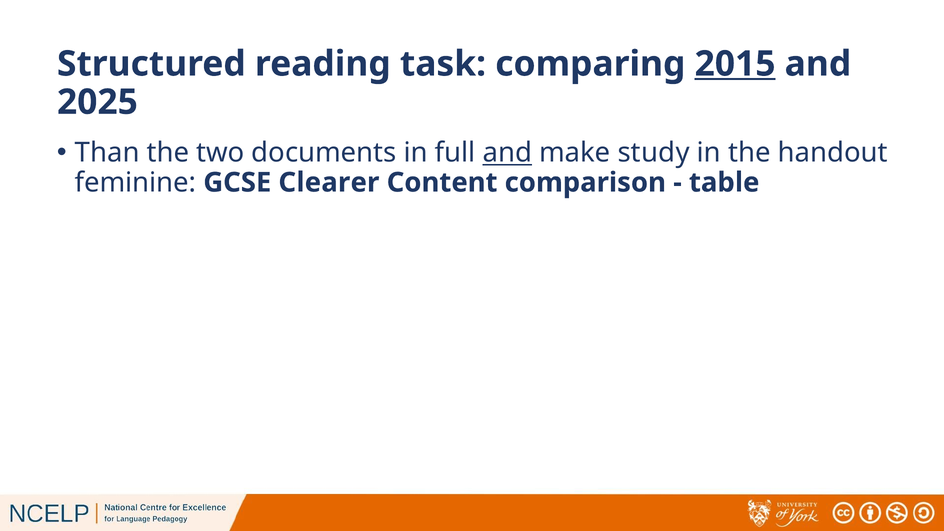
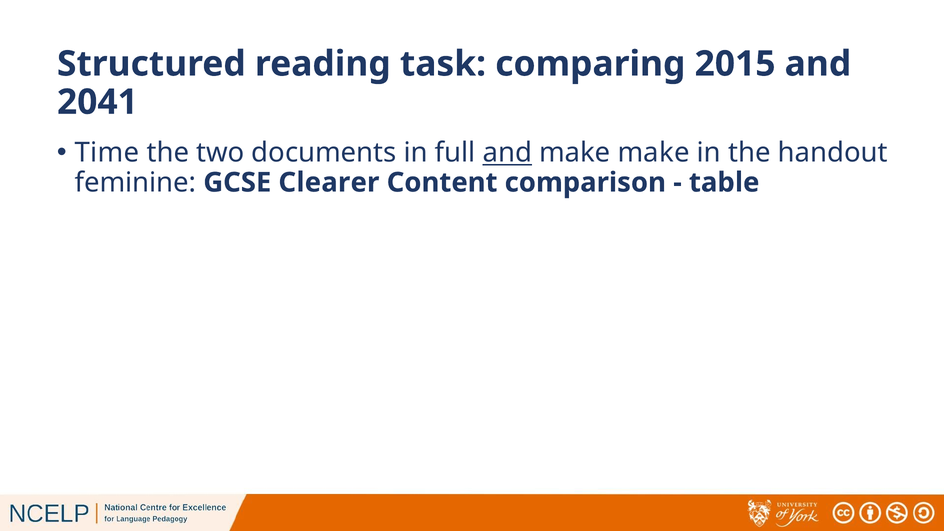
2015 underline: present -> none (735, 64)
2025: 2025 -> 2041 (97, 102)
Than: Than -> Time (107, 153)
make study: study -> make (654, 153)
